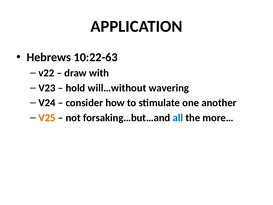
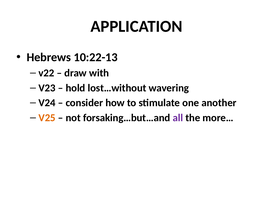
10:22-63: 10:22-63 -> 10:22-13 (96, 57)
will…without: will…without -> lost…without (117, 88)
all colour: blue -> purple (178, 118)
